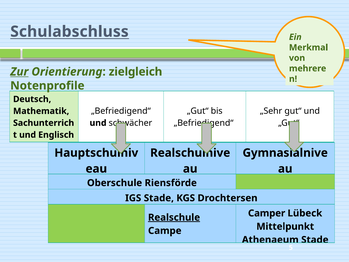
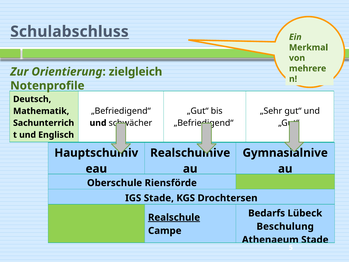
Zur underline: present -> none (19, 72)
Camper: Camper -> Bedarfs (267, 213)
Mittelpunkt: Mittelpunkt -> Beschulung (285, 226)
